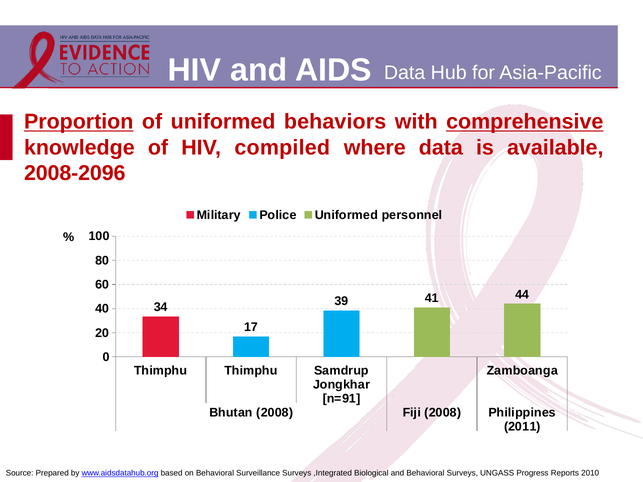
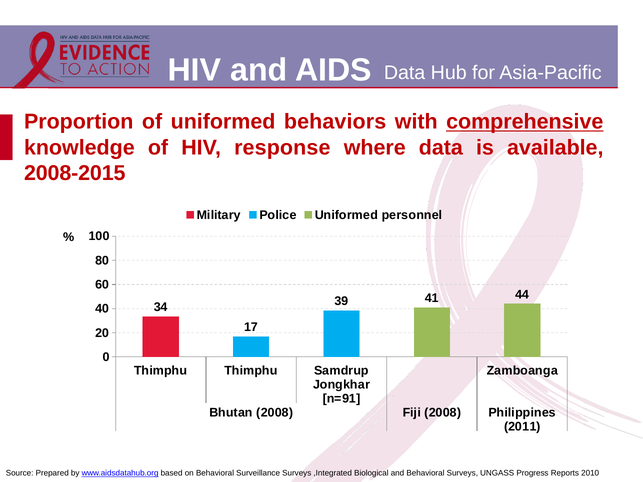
Proportion underline: present -> none (79, 122)
compiled: compiled -> response (282, 148)
2008-2096: 2008-2096 -> 2008-2015 (75, 173)
